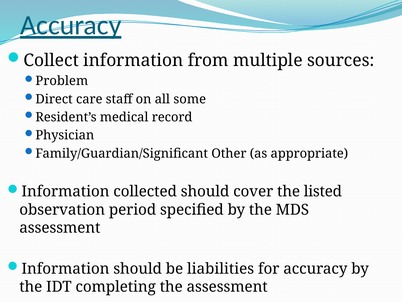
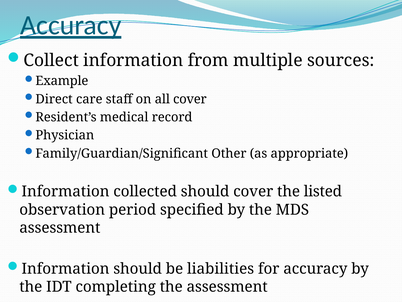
Problem: Problem -> Example (62, 81)
all some: some -> cover (190, 99)
